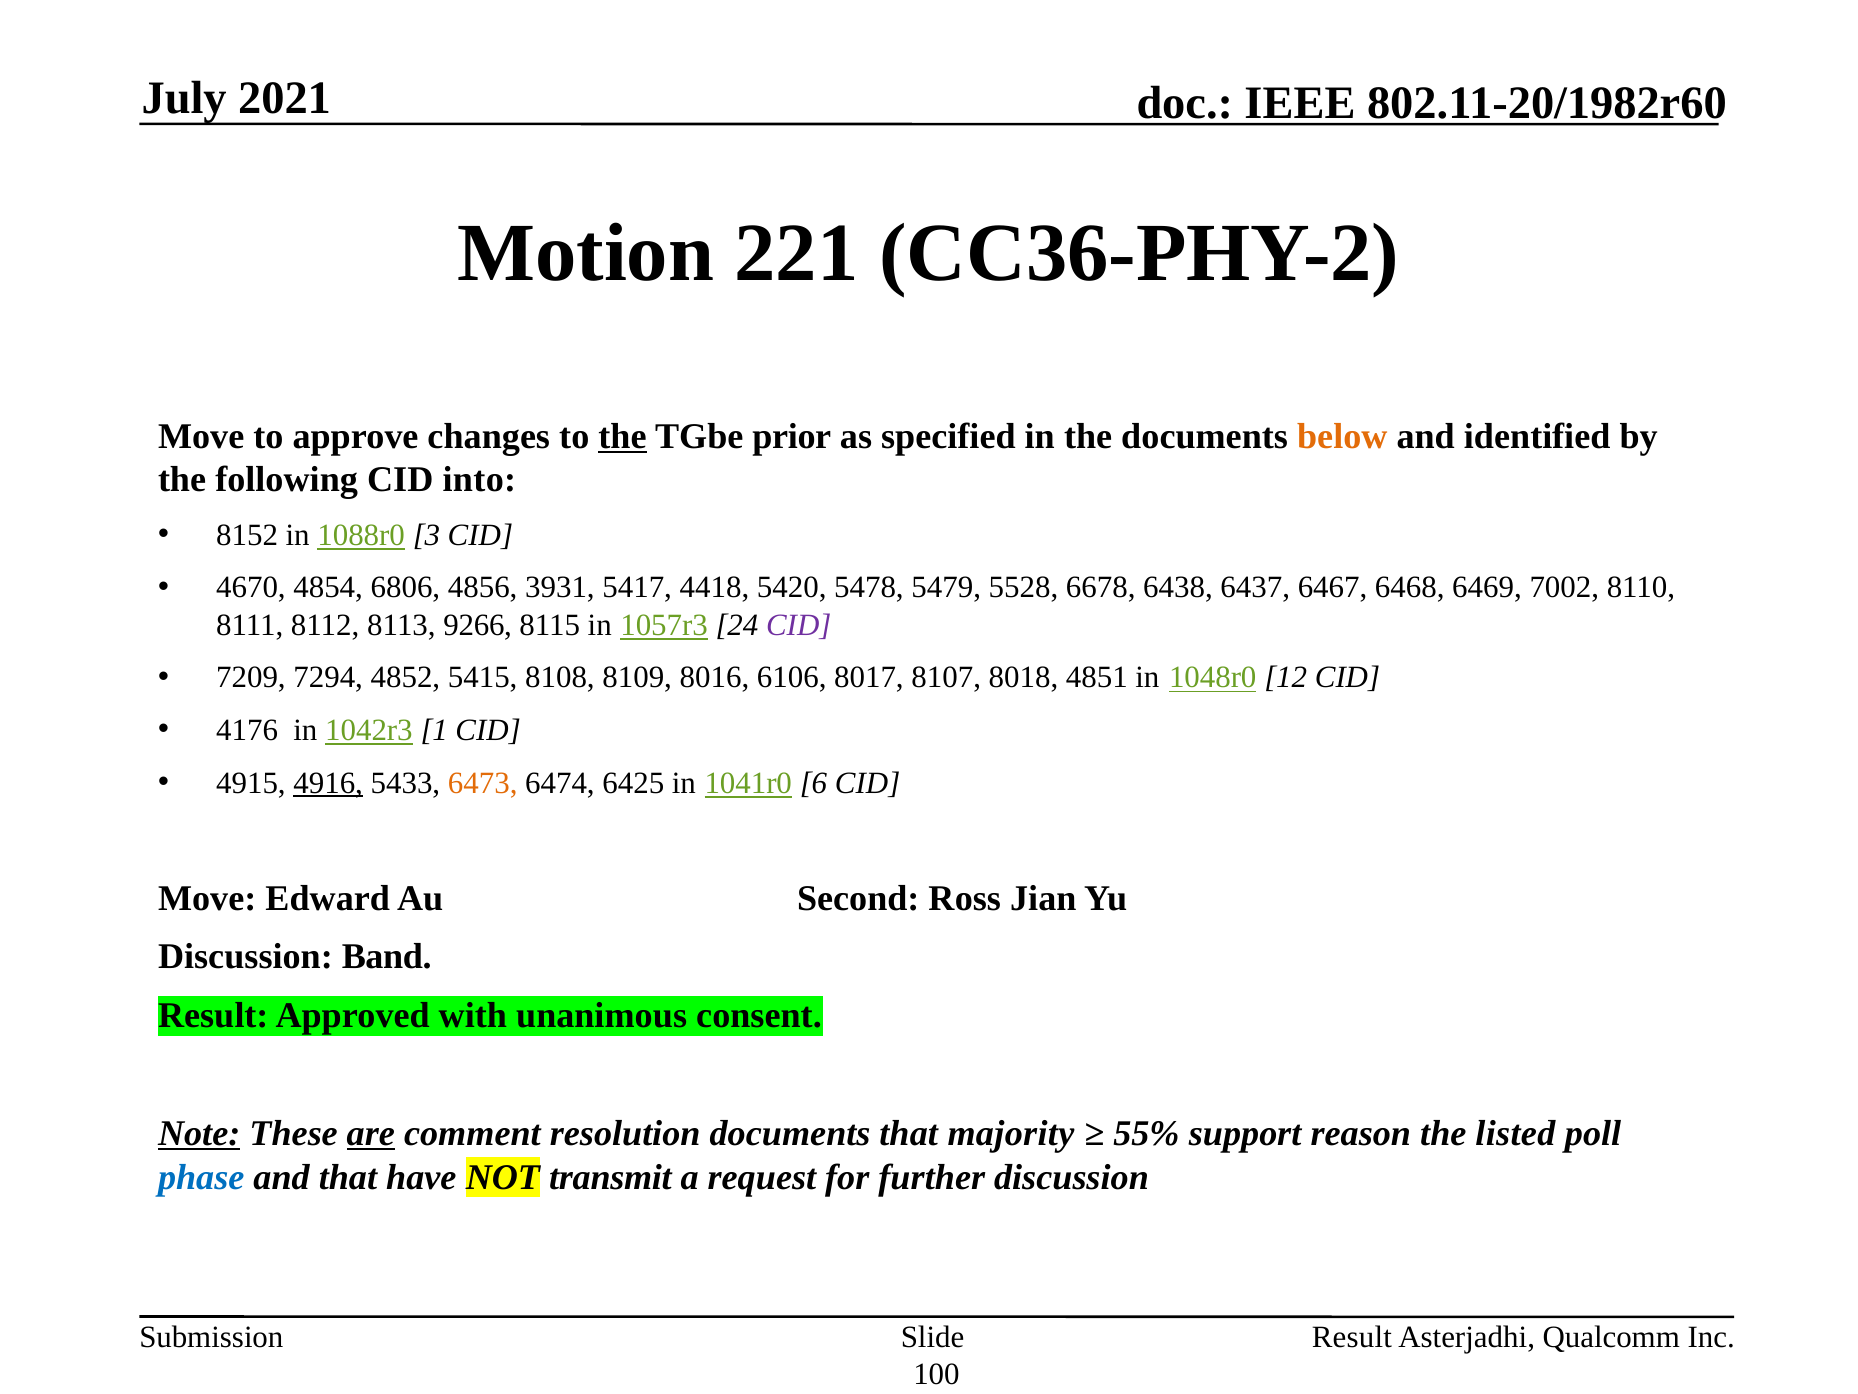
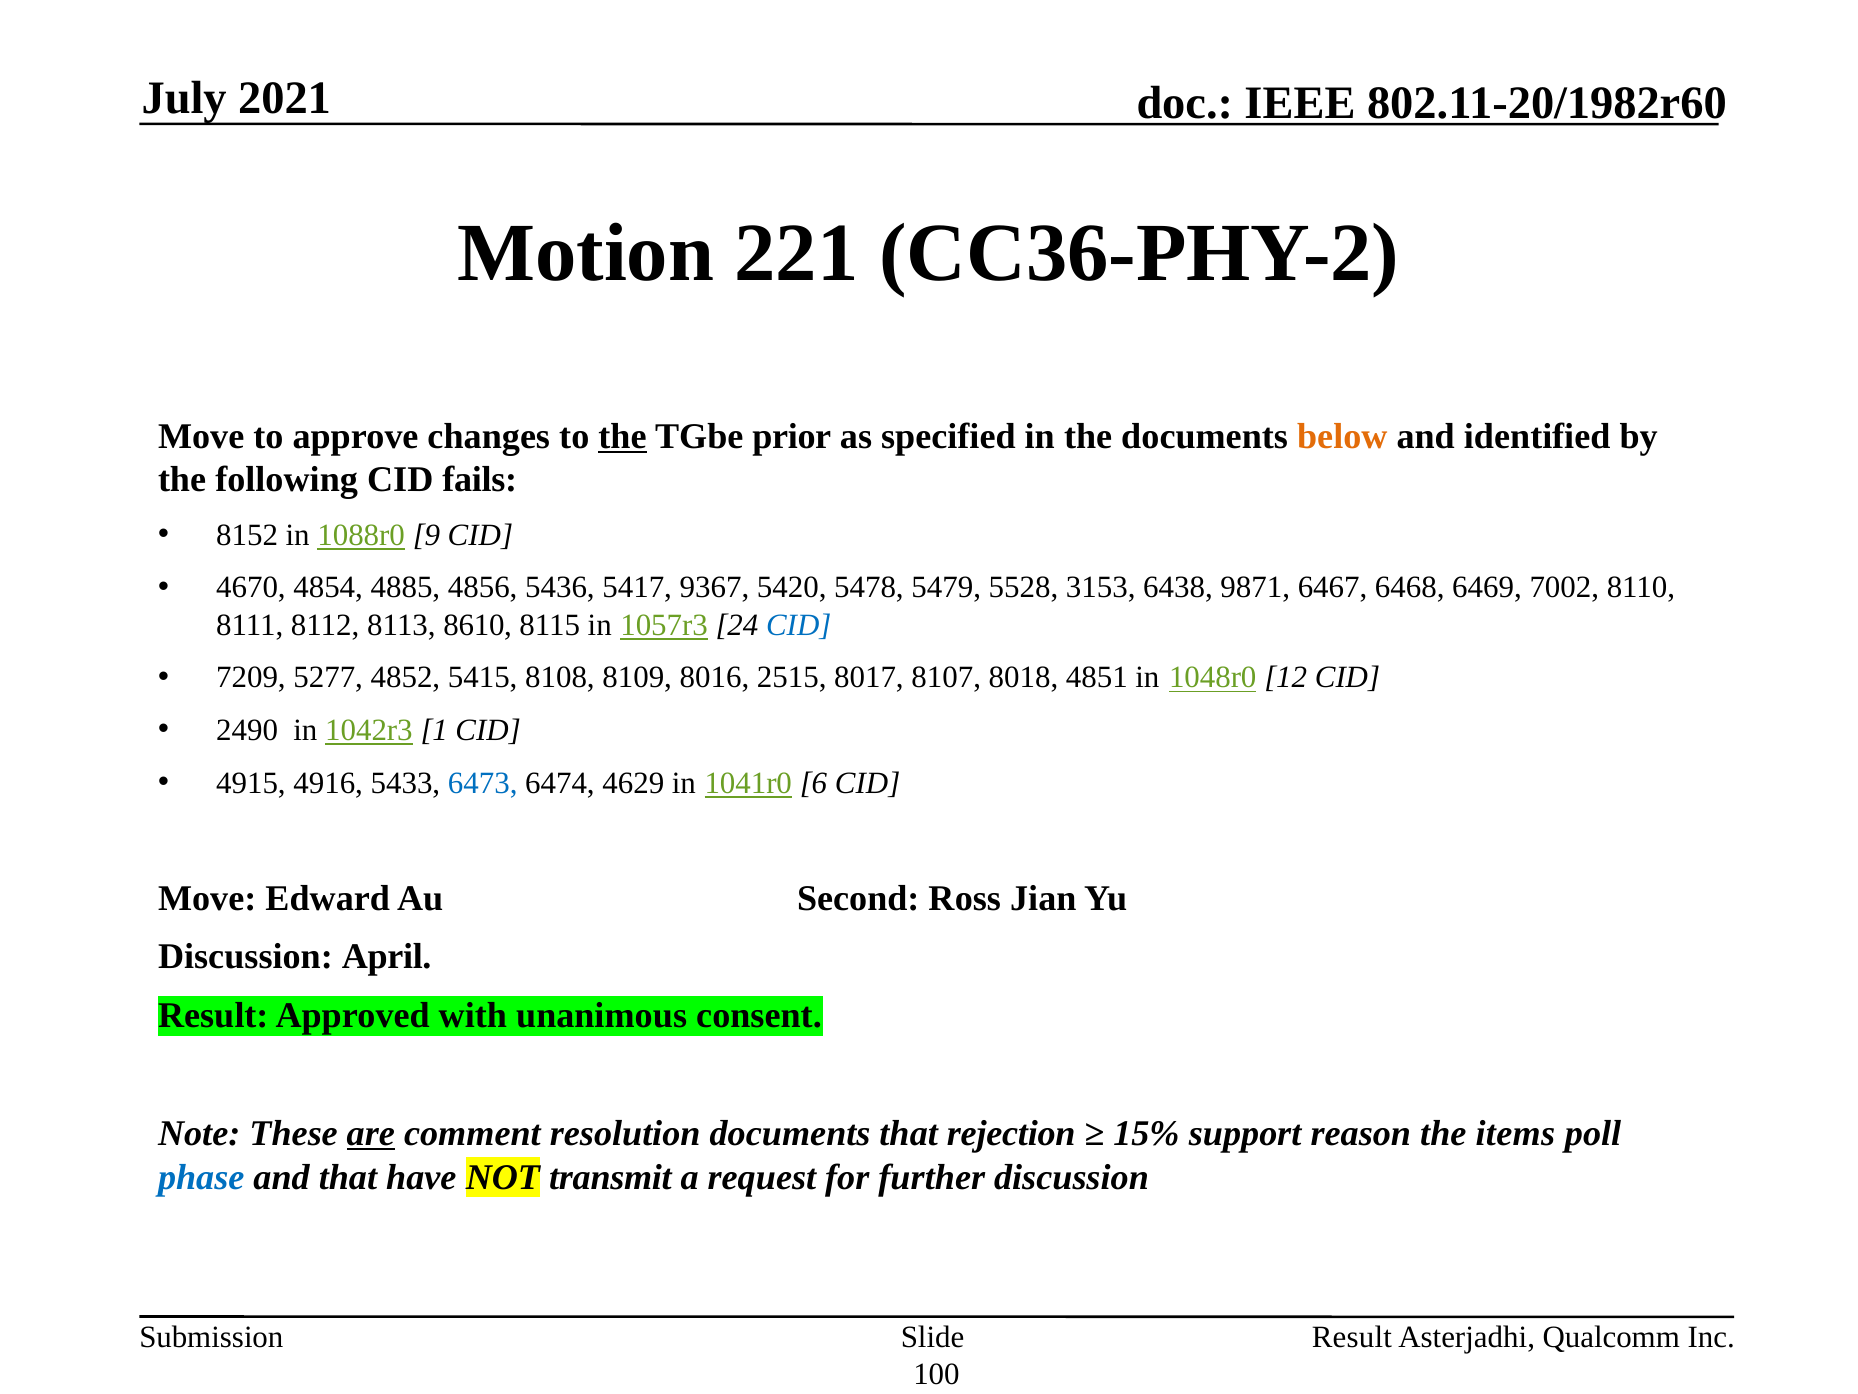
into: into -> fails (480, 479)
3: 3 -> 9 (426, 535)
6806: 6806 -> 4885 (405, 588)
3931: 3931 -> 5436 (560, 588)
4418: 4418 -> 9367 (714, 588)
6678: 6678 -> 3153 (1101, 588)
6437: 6437 -> 9871 (1255, 588)
9266: 9266 -> 8610 (478, 625)
CID colour: purple -> blue (799, 625)
7294: 7294 -> 5277 (328, 677)
6106: 6106 -> 2515 (792, 677)
4176: 4176 -> 2490 (247, 730)
4916 underline: present -> none (328, 783)
6473 colour: orange -> blue (483, 783)
6425: 6425 -> 4629 (633, 783)
Band: Band -> April (387, 957)
Note underline: present -> none (199, 1133)
majority: majority -> rejection (1011, 1133)
55%: 55% -> 15% (1146, 1133)
listed: listed -> items (1515, 1133)
